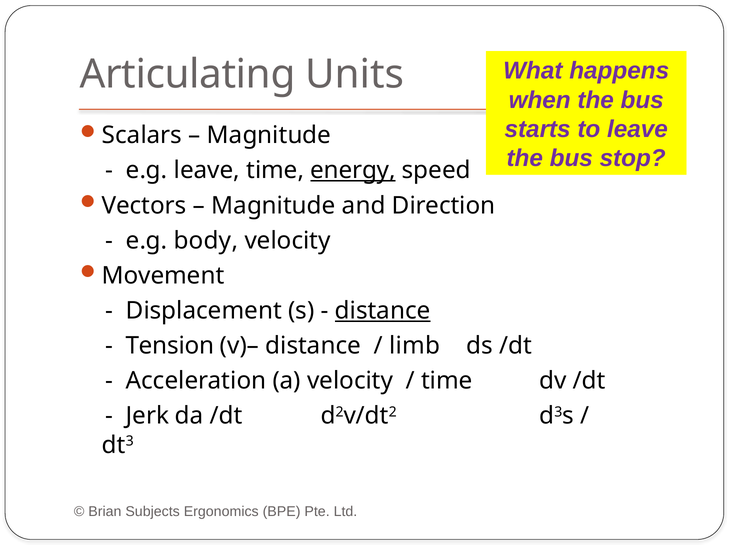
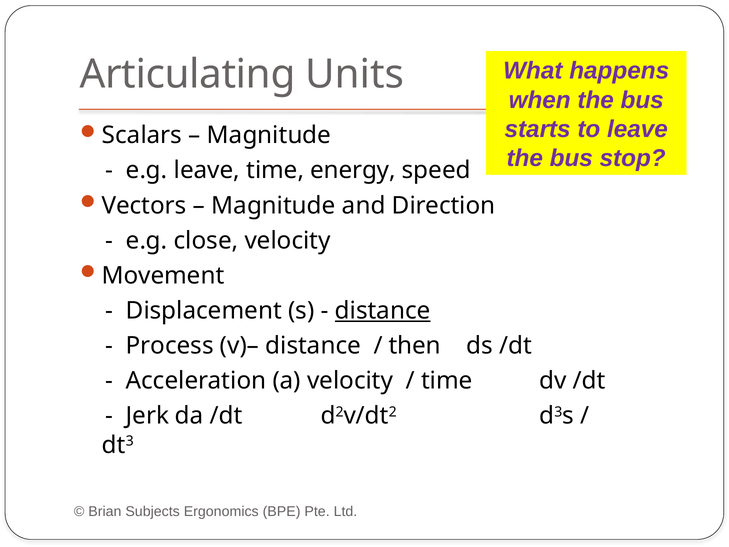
energy underline: present -> none (353, 170)
body: body -> close (206, 240)
Tension: Tension -> Process (170, 346)
limb: limb -> then (415, 346)
